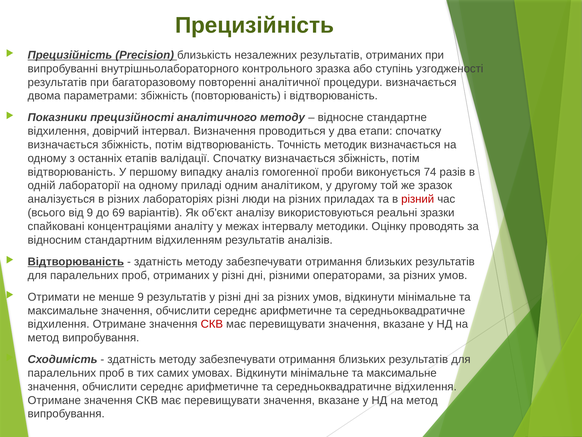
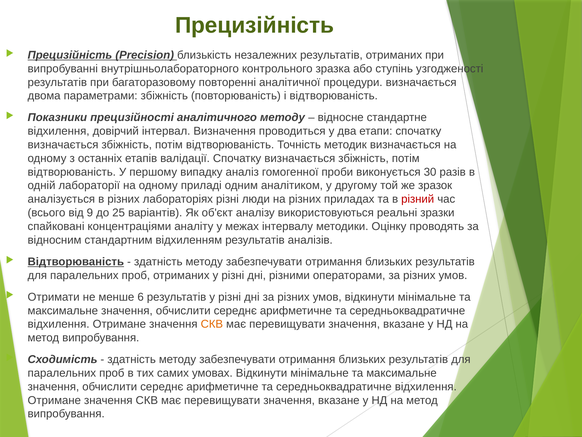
74: 74 -> 30 (430, 172)
69: 69 -> 25 (119, 213)
менше 9: 9 -> 6 (141, 297)
СКВ colour: red -> orange (212, 324)
